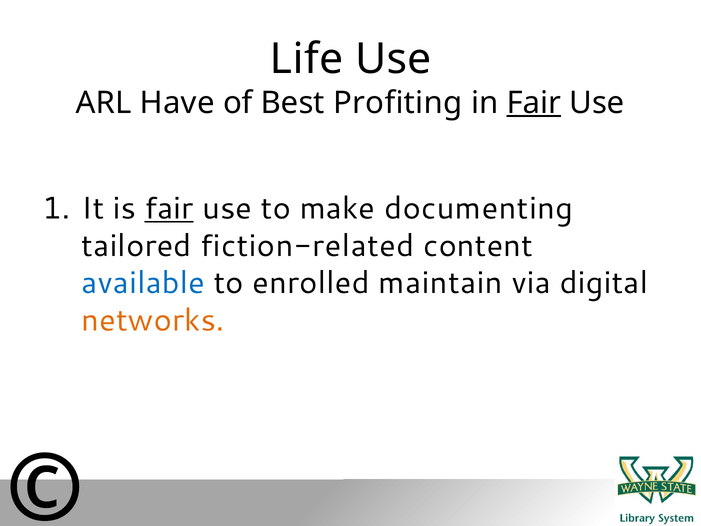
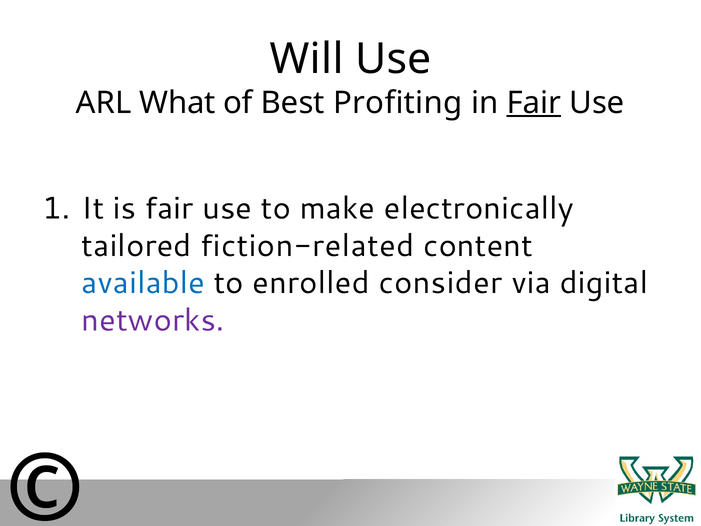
Life: Life -> Will (307, 59)
Have: Have -> What (177, 103)
fair underline: present -> none (169, 208)
documenting: documenting -> electronically (479, 208)
maintain: maintain -> consider (441, 283)
networks colour: orange -> purple (153, 320)
